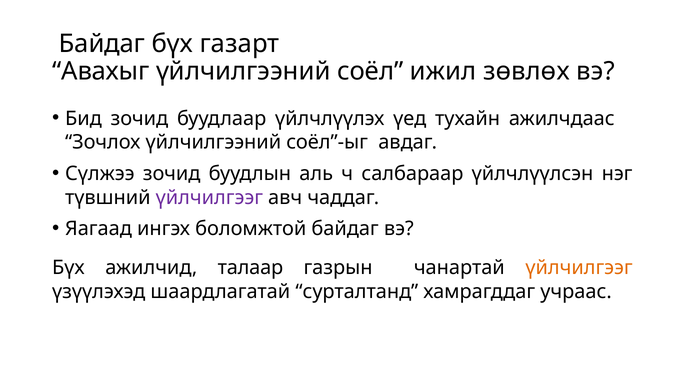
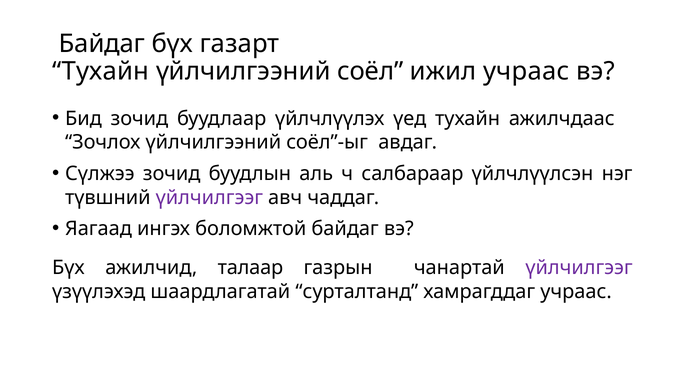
Авахыг: Авахыг -> Тухайн (101, 71)
ижил зөвлөх: зөвлөх -> учраас (526, 71)
үйлчилгээг colour: orange -> purple (579, 268)
